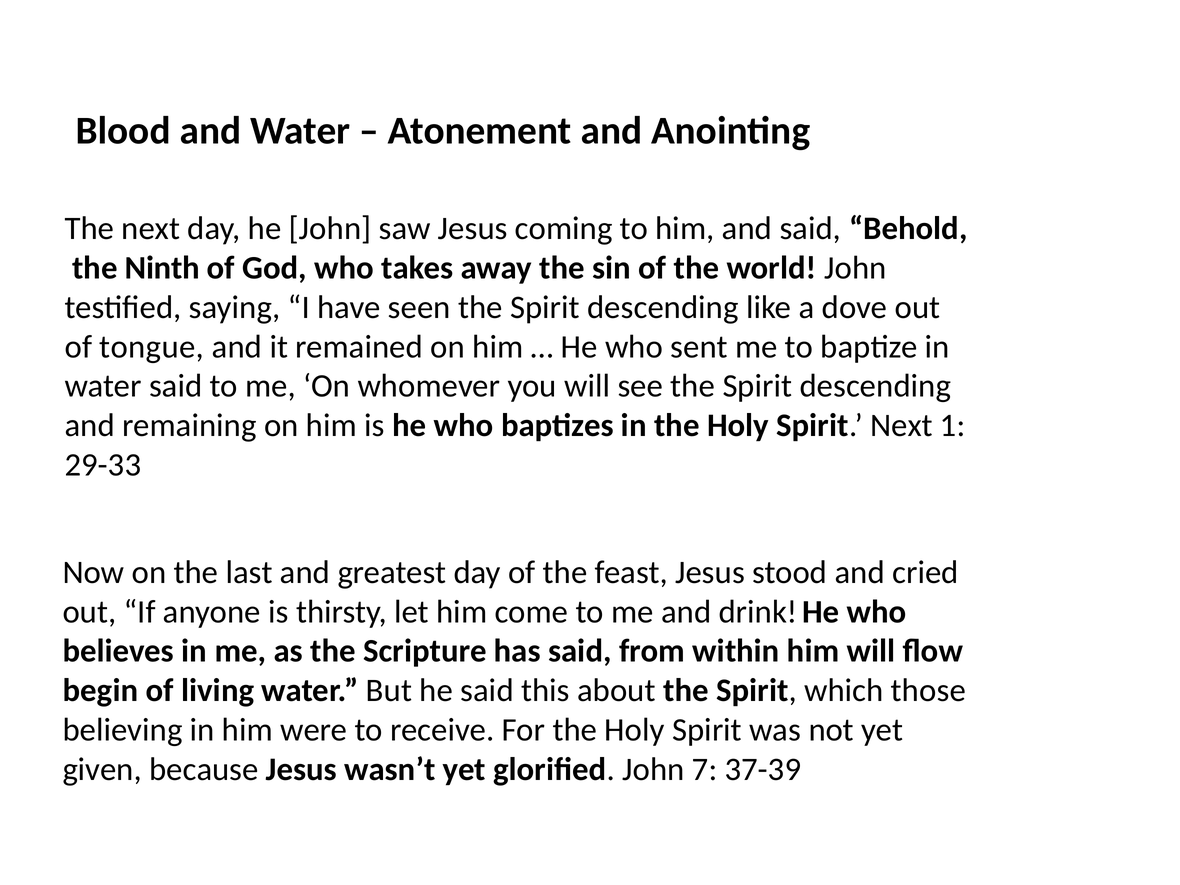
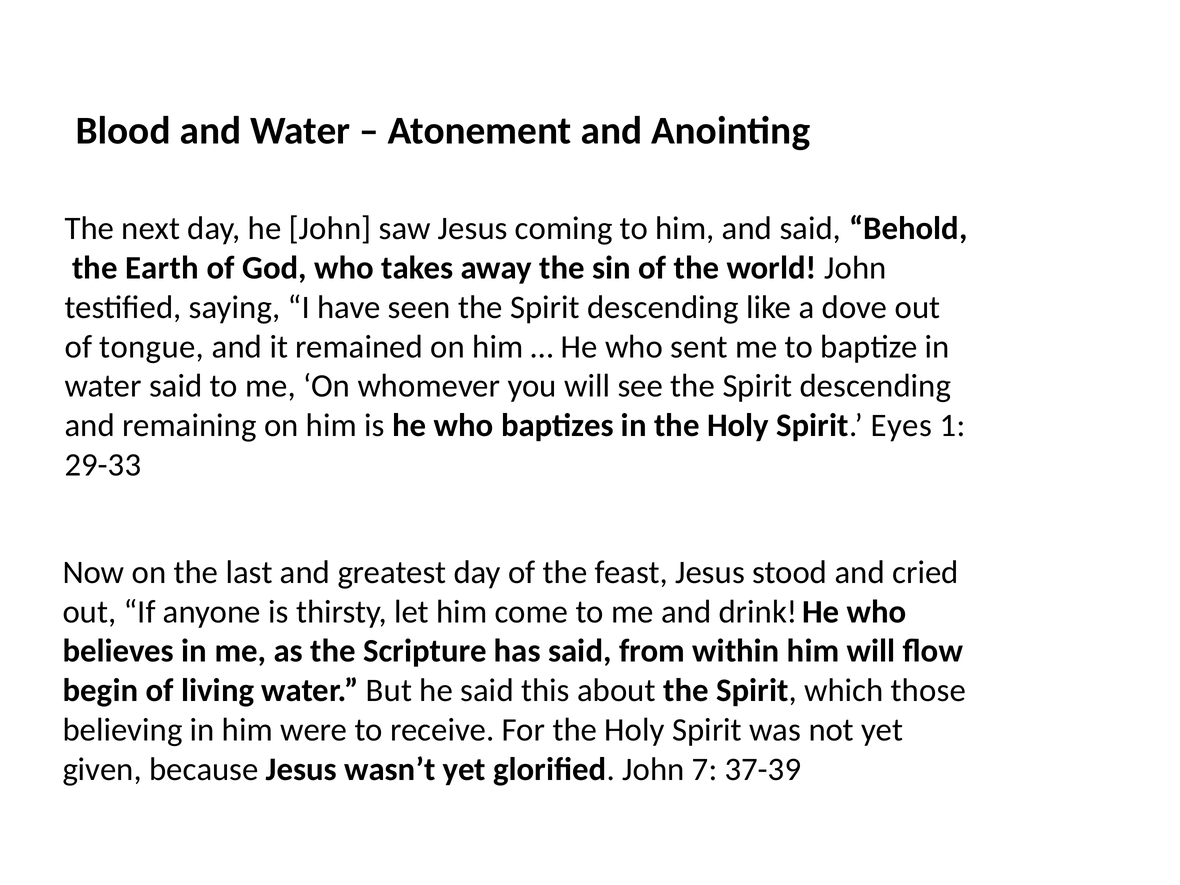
Ninth: Ninth -> Earth (162, 268)
Spirit Next: Next -> Eyes (901, 425)
